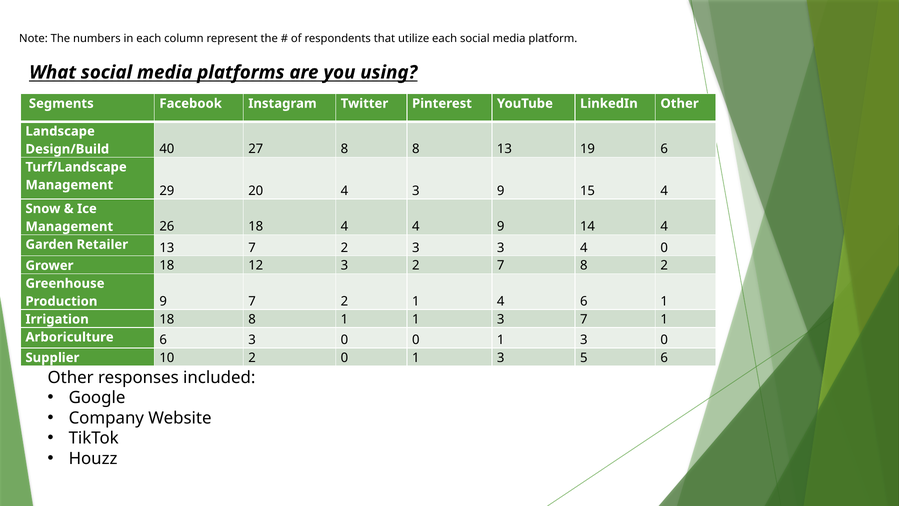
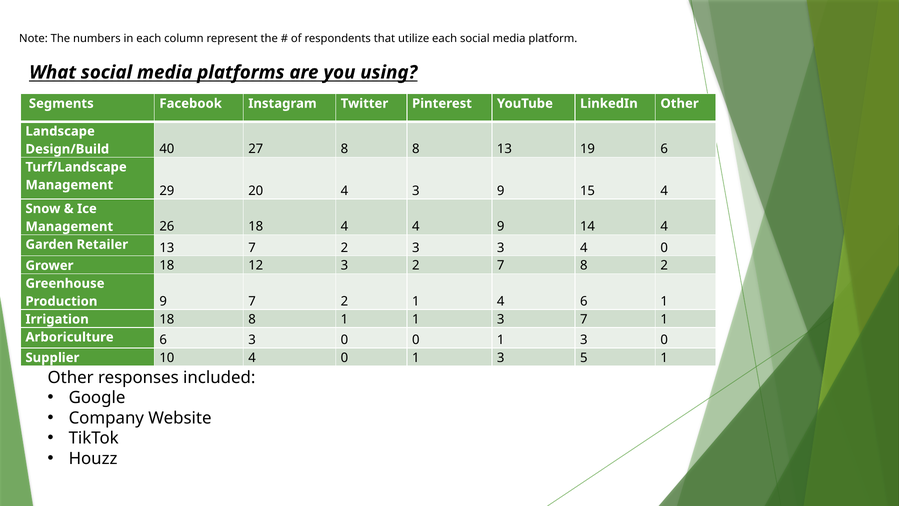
10 2: 2 -> 4 (252, 357)
5 6: 6 -> 1 (664, 357)
